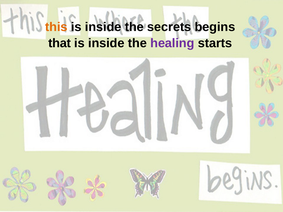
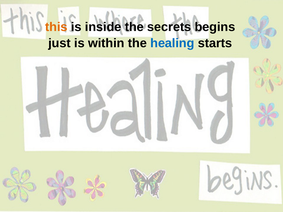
that: that -> just (59, 43)
inside: inside -> within (106, 43)
healing colour: purple -> blue (172, 43)
